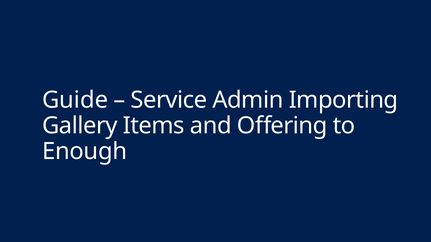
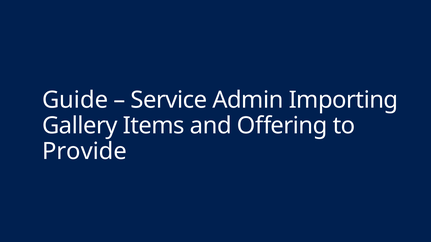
Enough: Enough -> Provide (84, 152)
